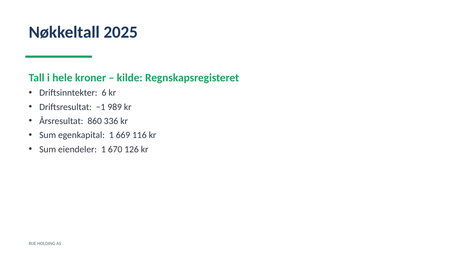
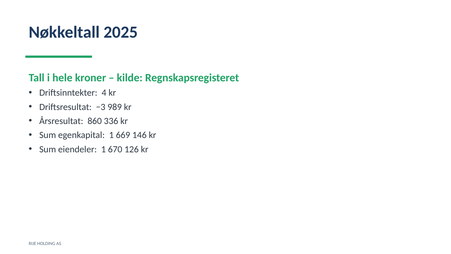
6: 6 -> 4 (104, 93)
−1: −1 -> −3 (101, 107)
116: 116 -> 146 (139, 135)
